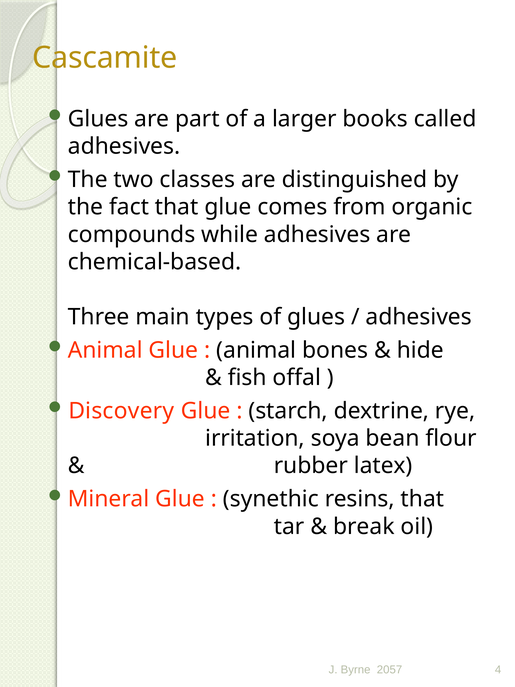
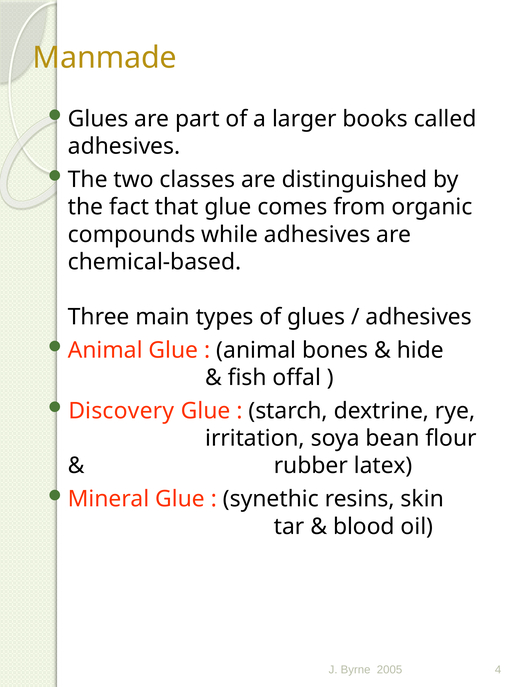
Cascamite: Cascamite -> Manmade (105, 58)
resins that: that -> skin (422, 499)
break: break -> blood (364, 526)
2057: 2057 -> 2005 (390, 670)
